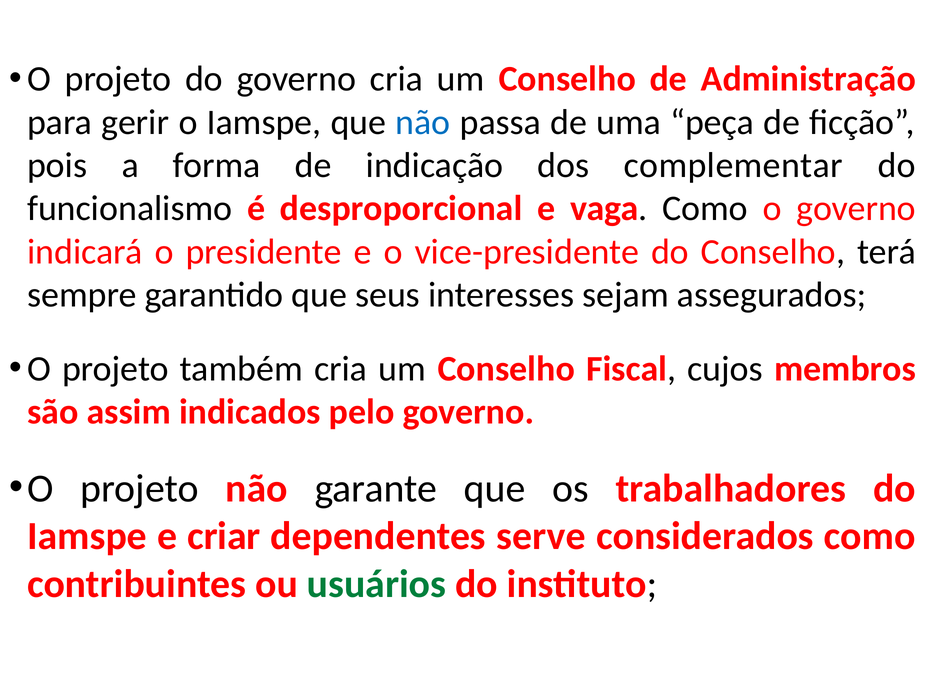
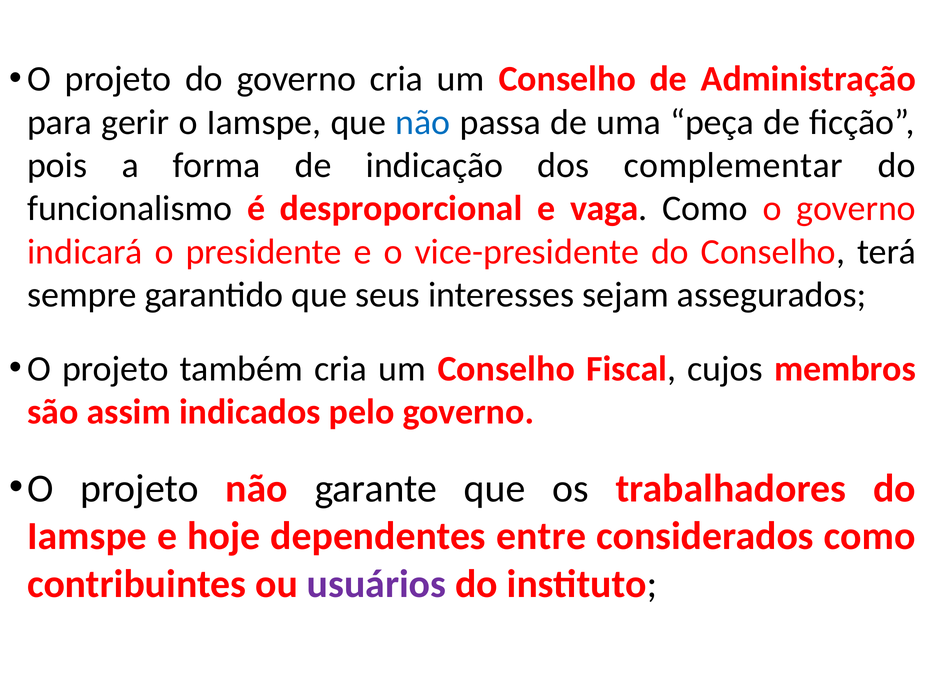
criar: criar -> hoje (224, 537)
serve: serve -> entre (541, 537)
usuários colour: green -> purple (377, 585)
